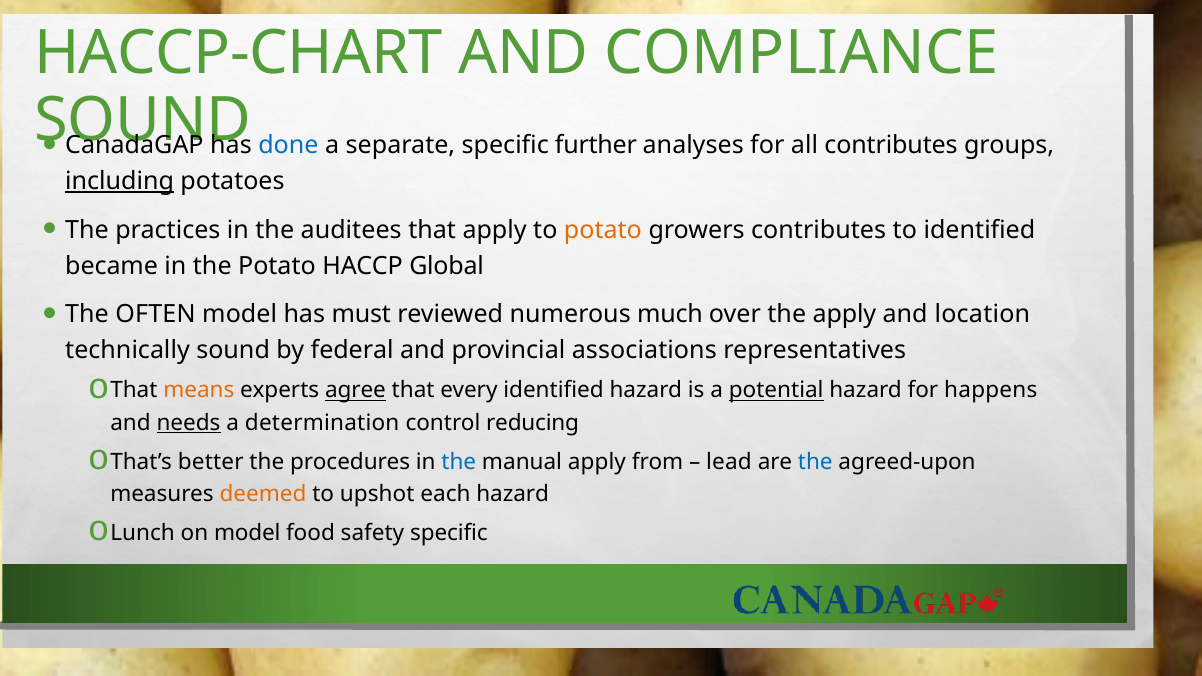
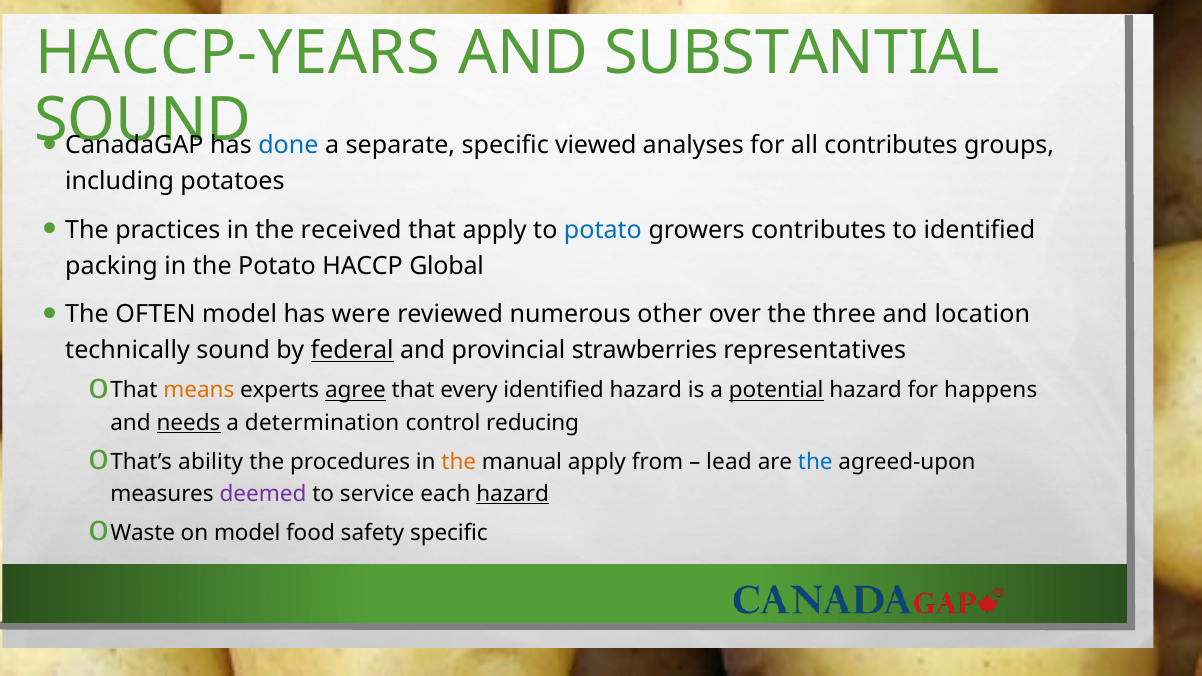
HACCP-CHART: HACCP-CHART -> HACCP-YEARS (238, 54)
COMPLIANCE: COMPLIANCE -> SUBSTANTIAL (802, 54)
further: further -> viewed (596, 145)
including underline: present -> none (120, 181)
auditees: auditees -> received (351, 230)
potato colour: orange -> blue (603, 230)
became: became -> packing (112, 266)
must: must -> were (361, 314)
much: much -> other (670, 314)
the apply: apply -> three (844, 314)
federal underline: none -> present (352, 351)
associations: associations -> strawberries (644, 351)
better: better -> ability (211, 462)
the colour: blue -> orange (459, 462)
deemed colour: orange -> purple (263, 494)
upshot: upshot -> service (377, 494)
hazard underline: none -> present (513, 494)
Lunch: Lunch -> Waste (143, 533)
